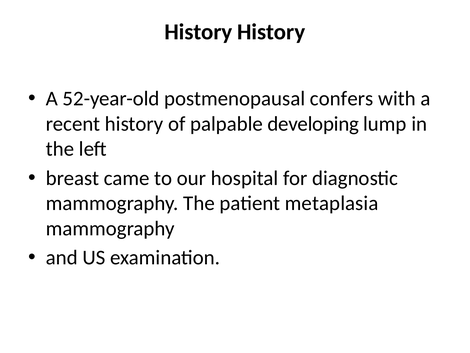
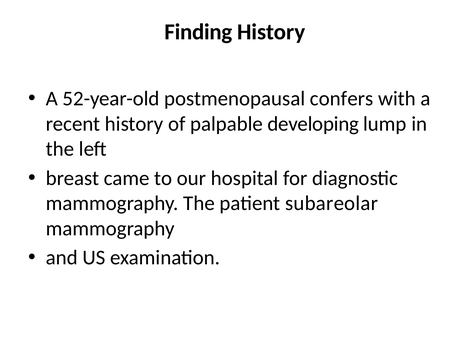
History: History -> Finding (199, 32)
metaplasia: metaplasia -> subareolar (332, 203)
